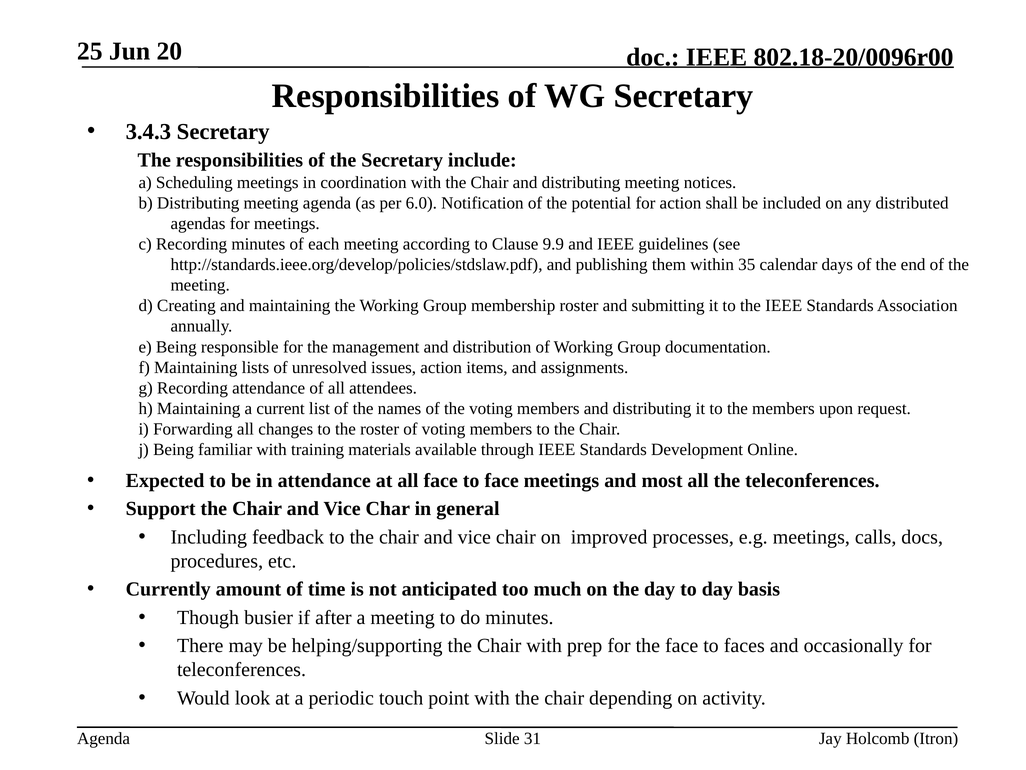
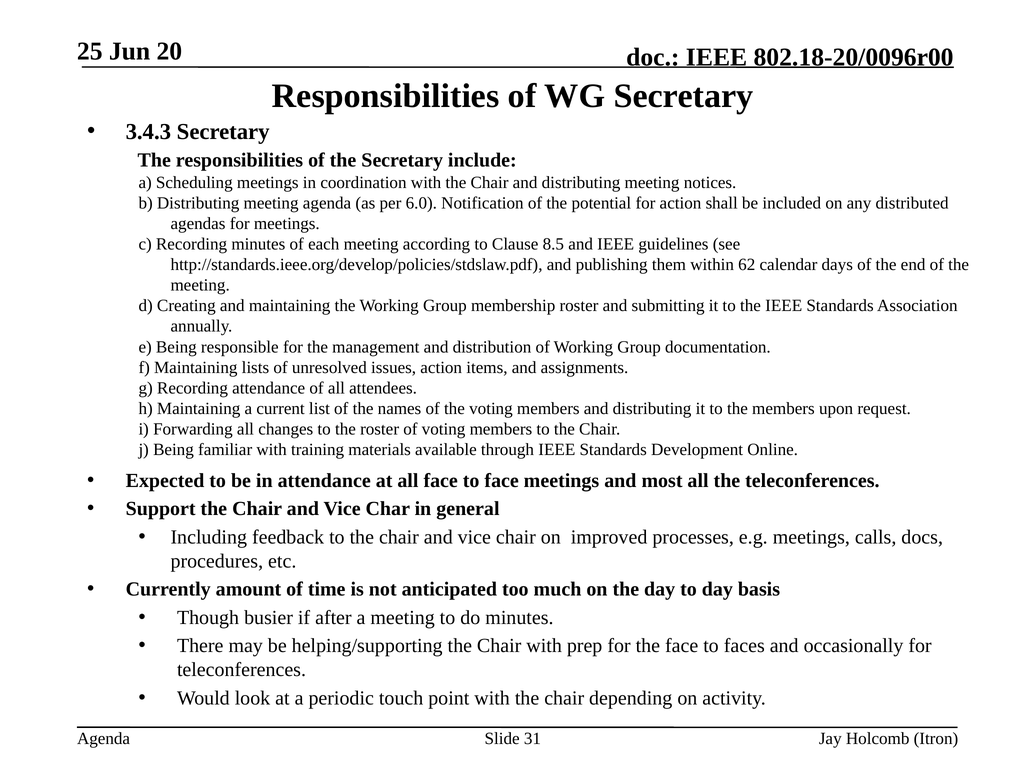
9.9: 9.9 -> 8.5 (553, 244)
35: 35 -> 62 (747, 265)
